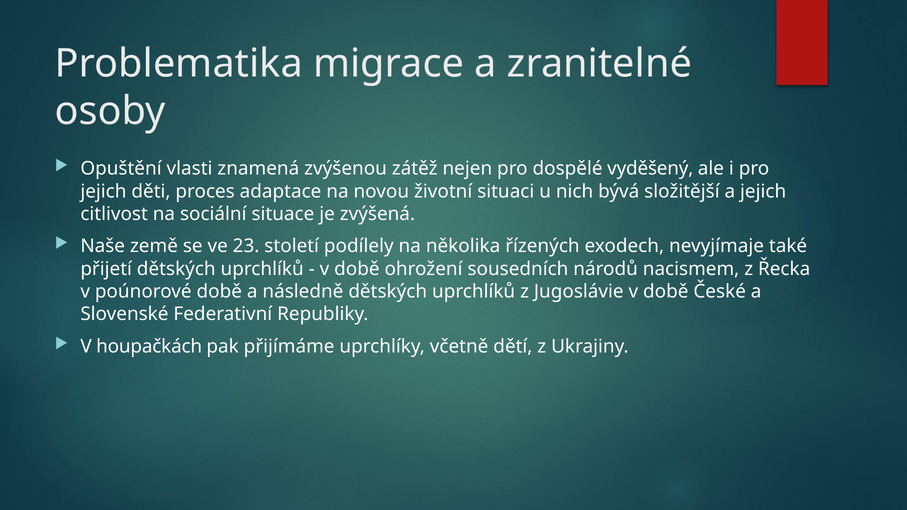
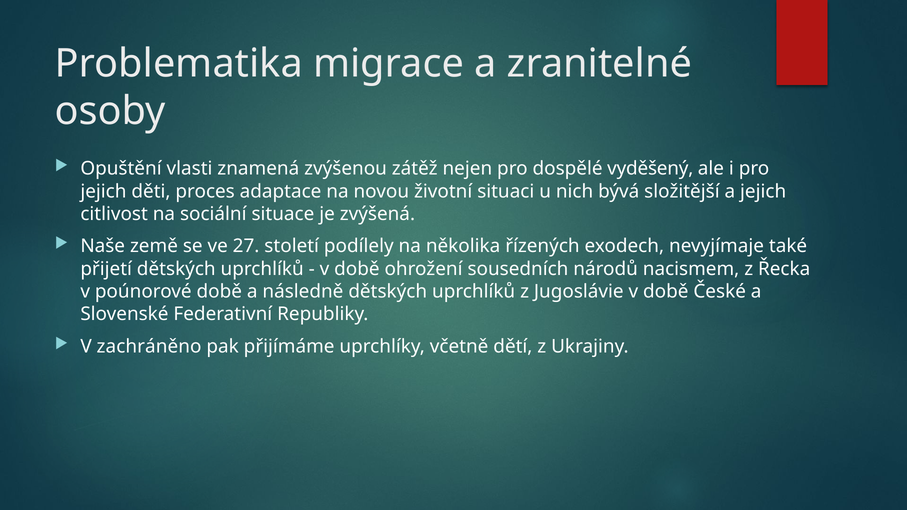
23: 23 -> 27 (246, 246)
houpačkách: houpačkách -> zachráněno (149, 346)
